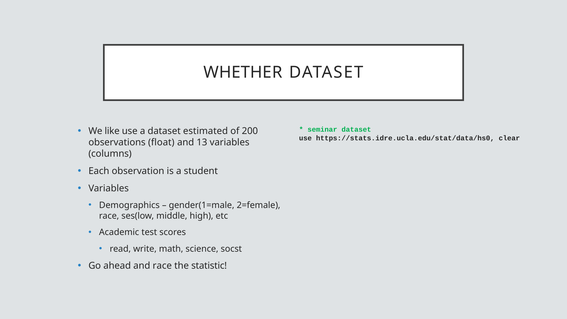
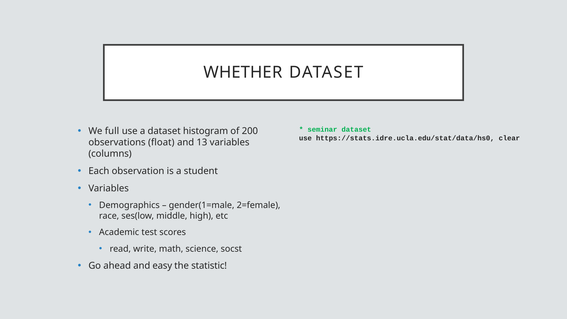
like: like -> full (112, 131)
estimated: estimated -> histogram (206, 131)
and race: race -> easy (162, 266)
